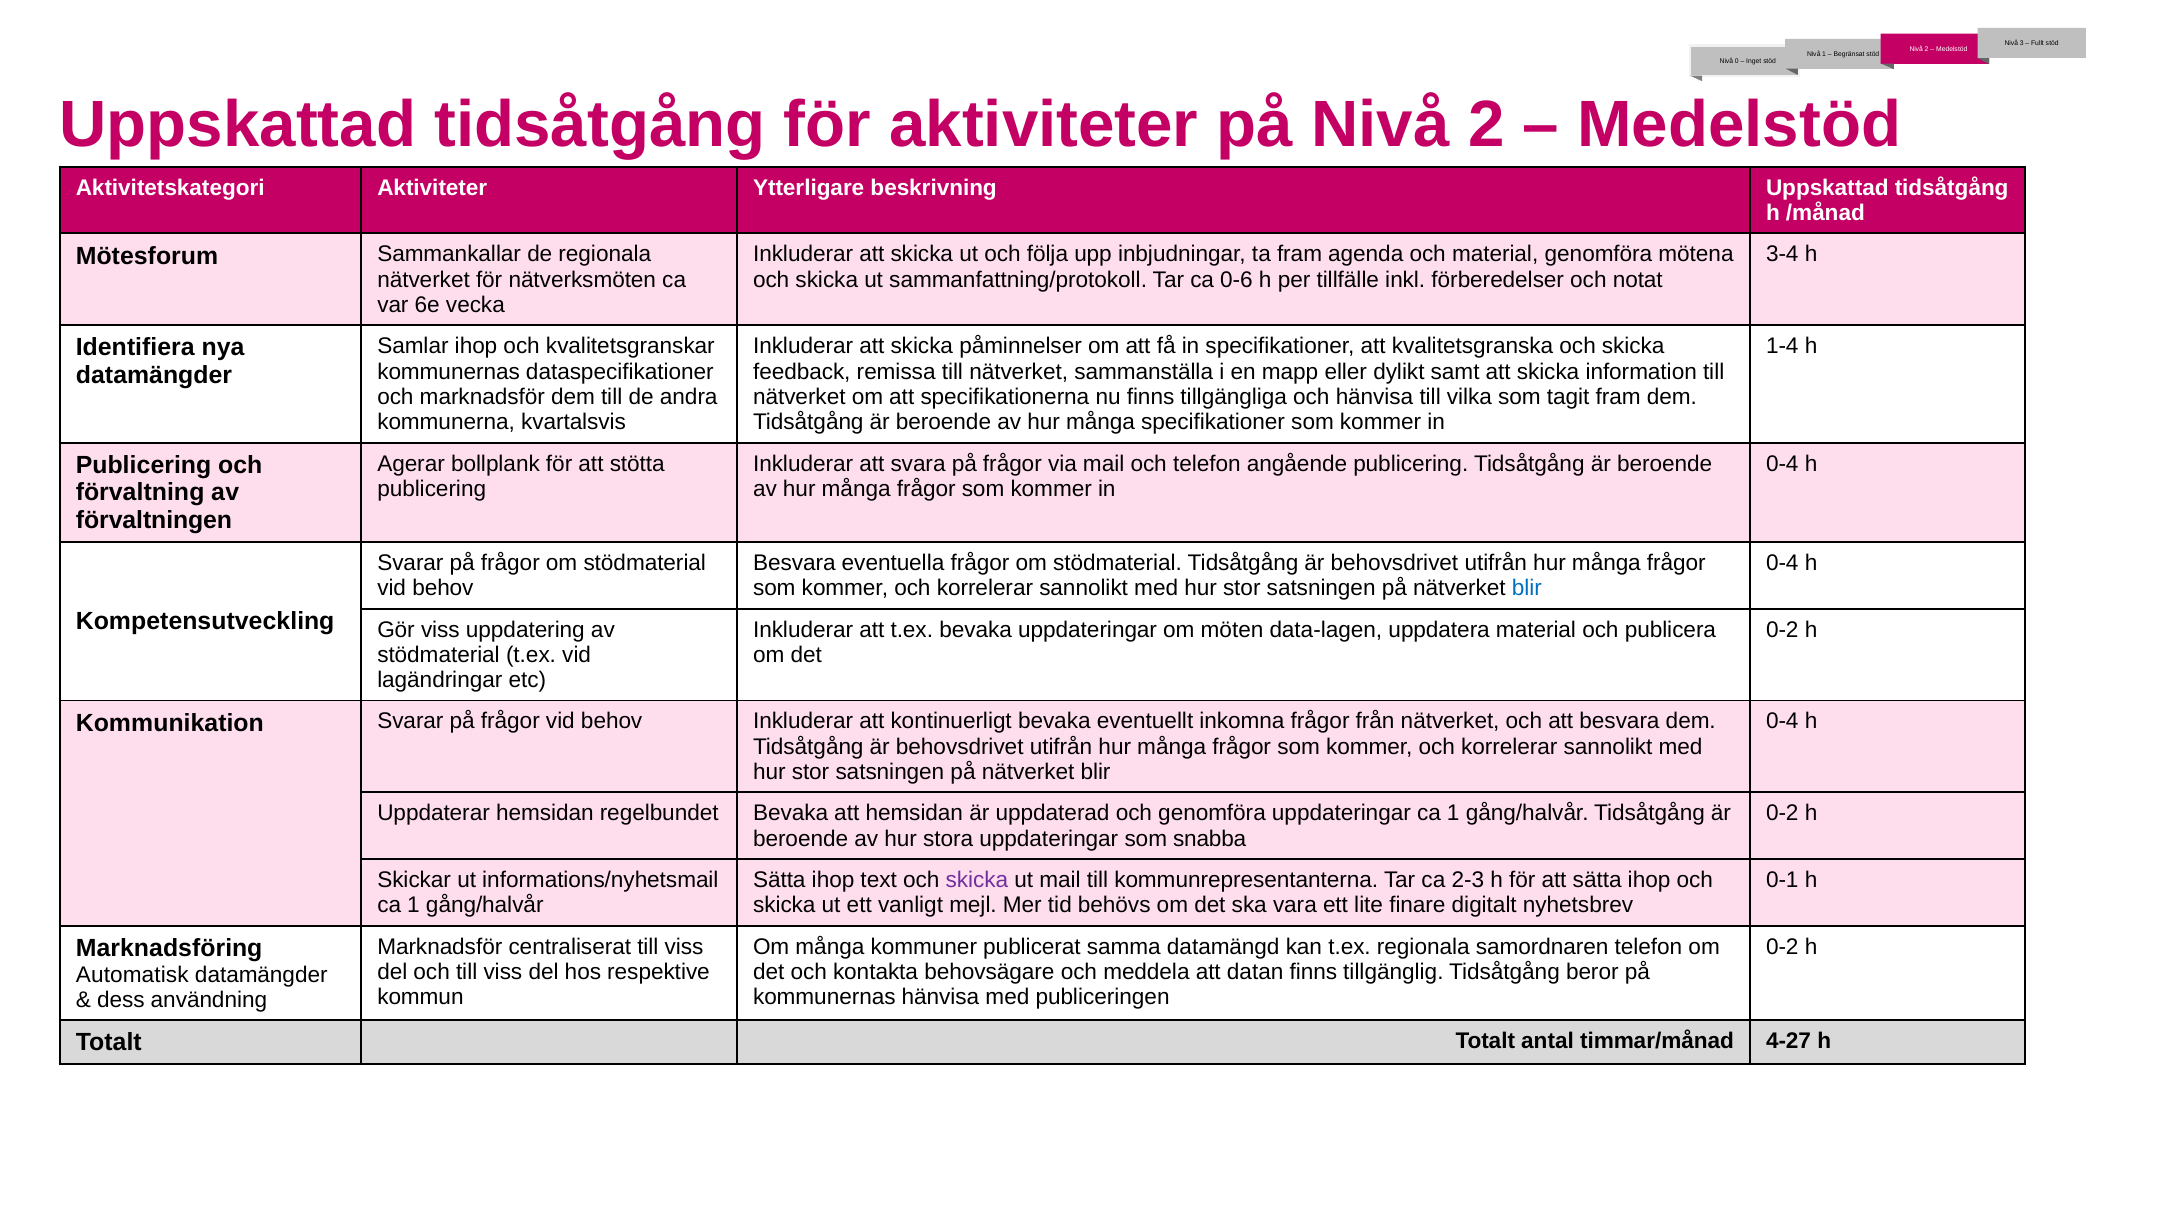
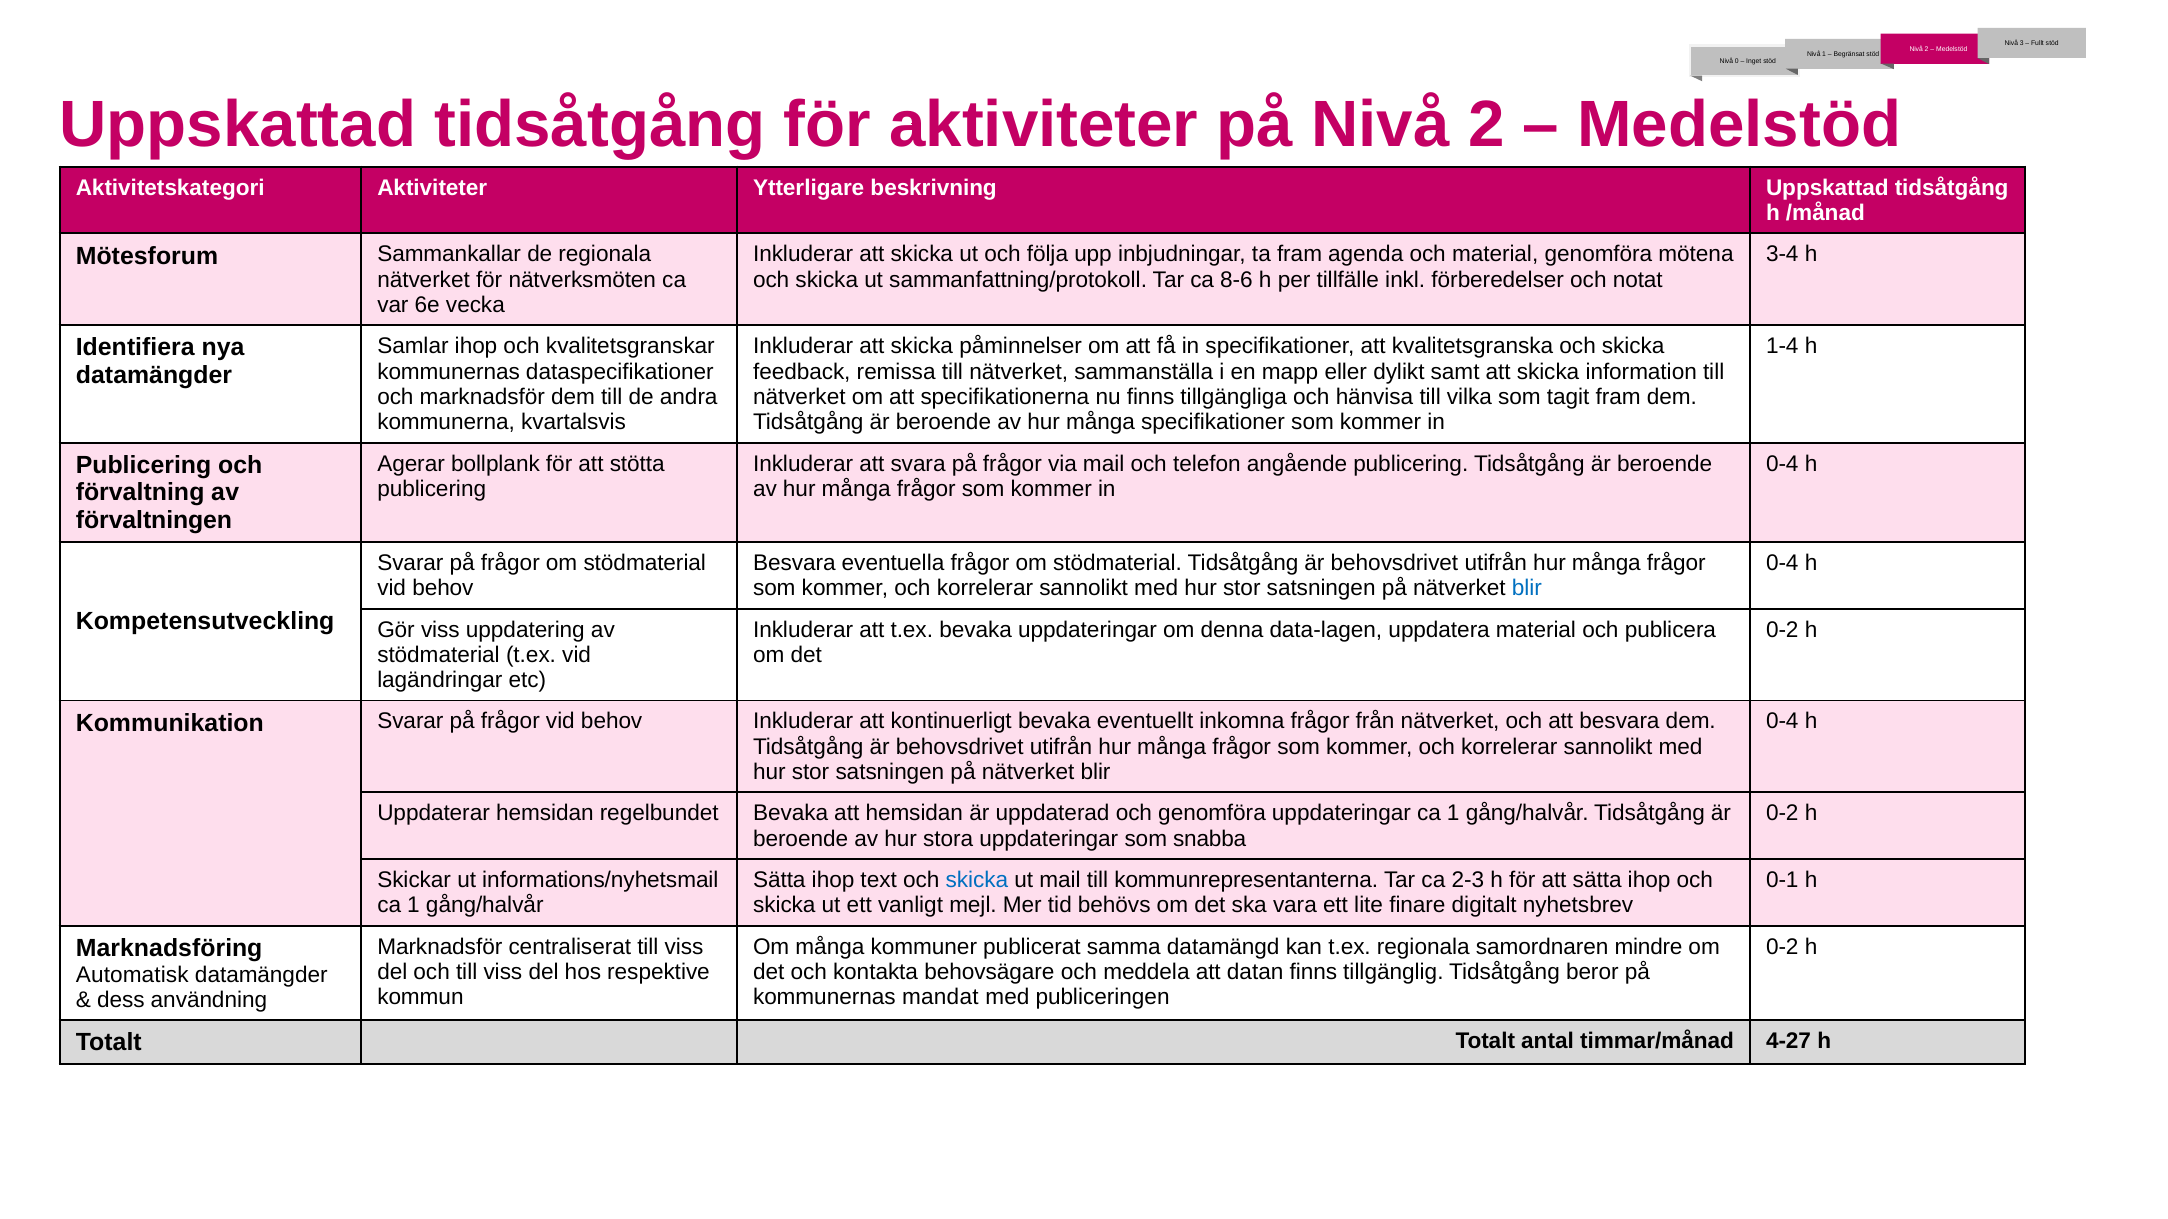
0-6: 0-6 -> 8-6 (1236, 280)
möten: möten -> denna (1232, 630)
skicka colour: purple -> blue (977, 881)
samordnaren telefon: telefon -> mindre (1649, 947)
kommunernas hänvisa: hänvisa -> mandat (940, 998)
